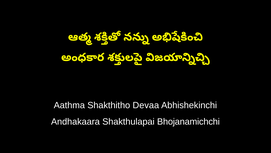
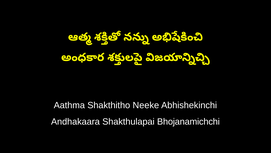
Devaa: Devaa -> Neeke (146, 105)
